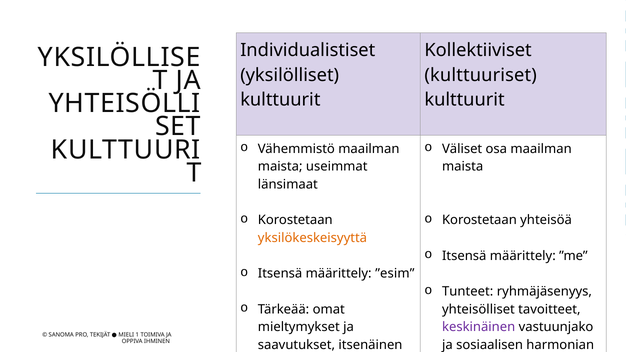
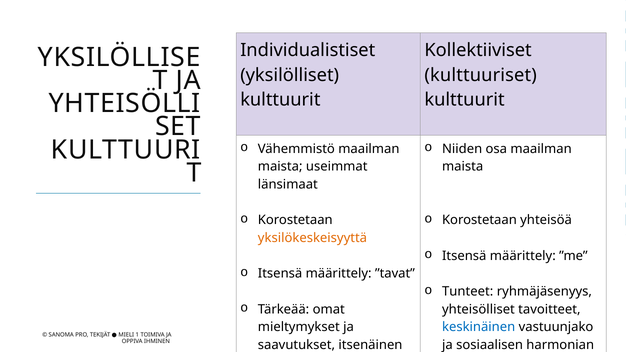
Väliset: Väliset -> Niiden (462, 149)
”esim: ”esim -> ”tavat (395, 274)
keskinäinen colour: purple -> blue (479, 327)
